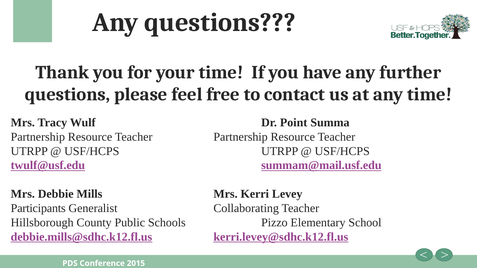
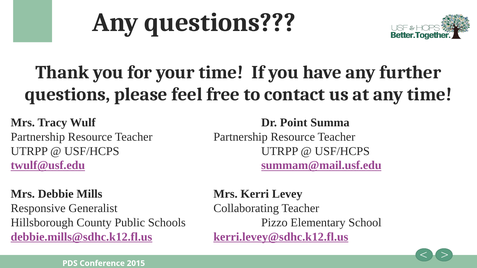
Participants: Participants -> Responsive (38, 208)
